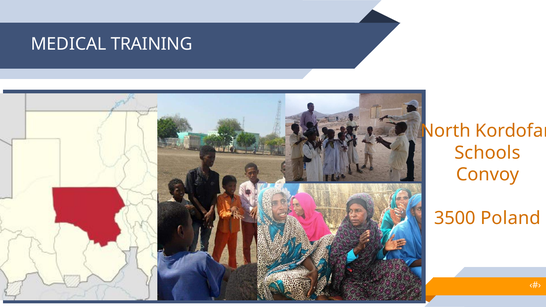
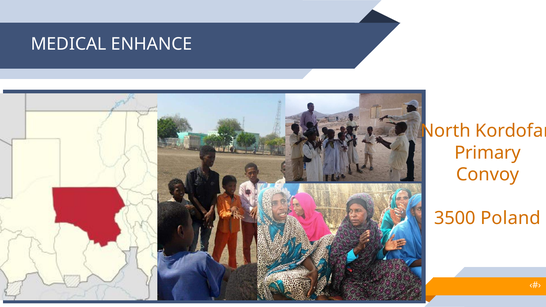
TRAINING: TRAINING -> ENHANCE (152, 44)
Schools: Schools -> Primary (488, 153)
